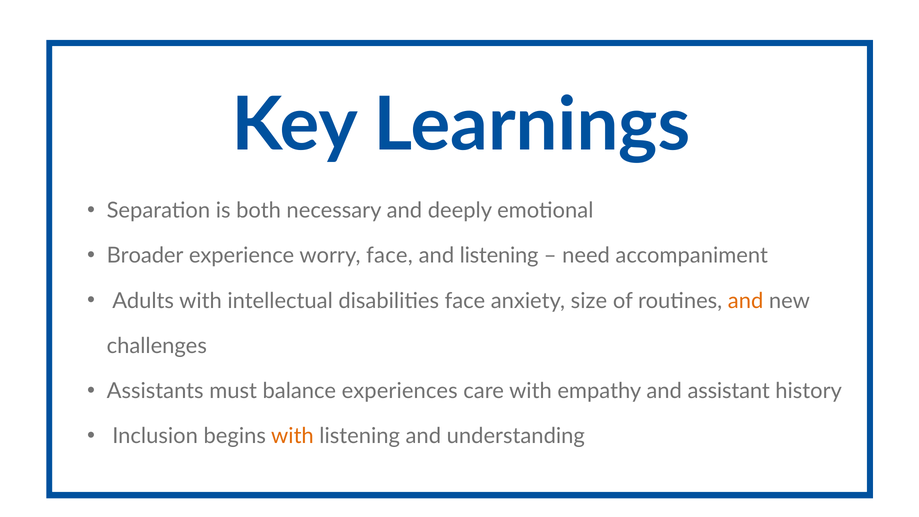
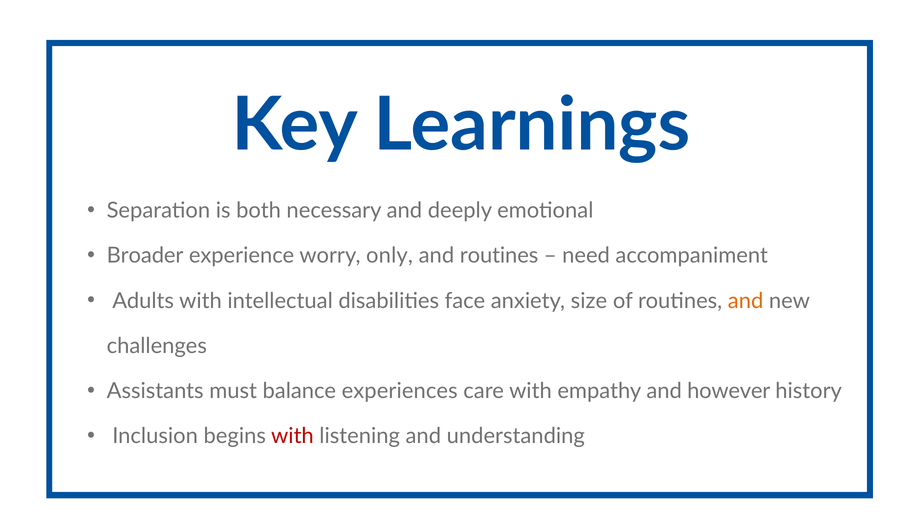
worry face: face -> only (390, 256)
and listening: listening -> routines (499, 256)
assistant: assistant -> however (729, 391)
with colour: orange -> red (292, 436)
